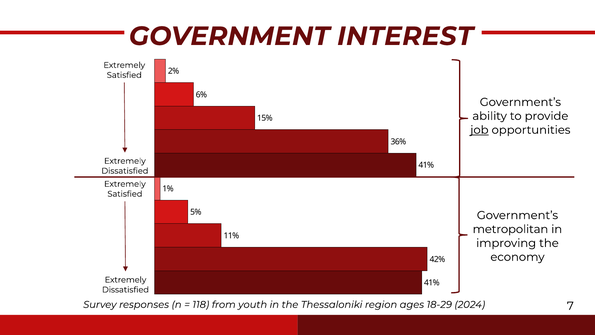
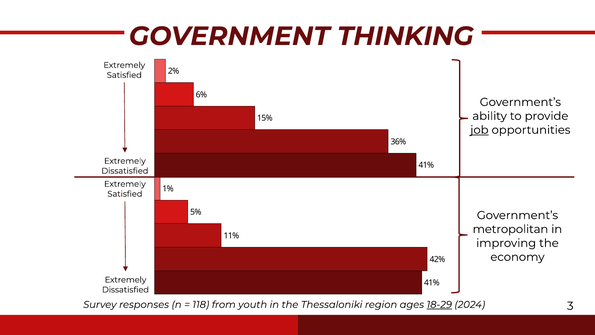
INTEREST: INTEREST -> THINKING (405, 36)
18-29 underline: none -> present (439, 304)
7: 7 -> 3 (570, 306)
